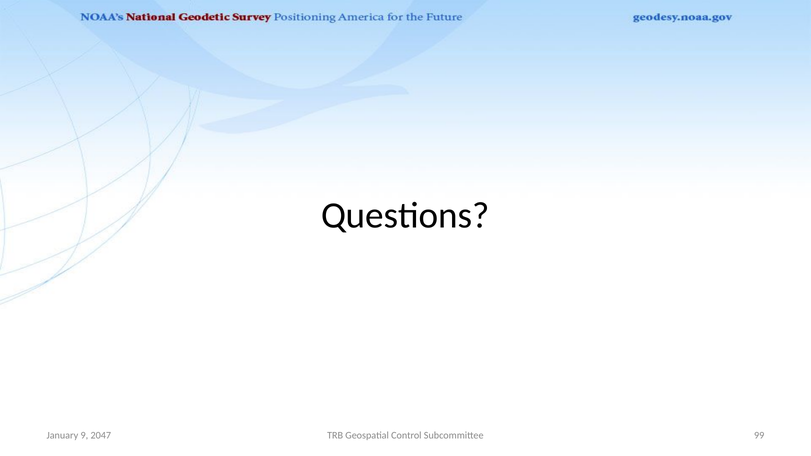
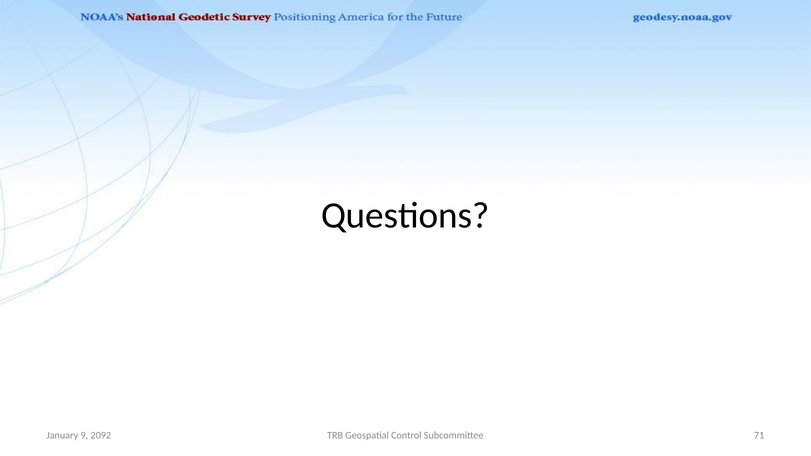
2047: 2047 -> 2092 (101, 436)
99: 99 -> 71 (759, 436)
